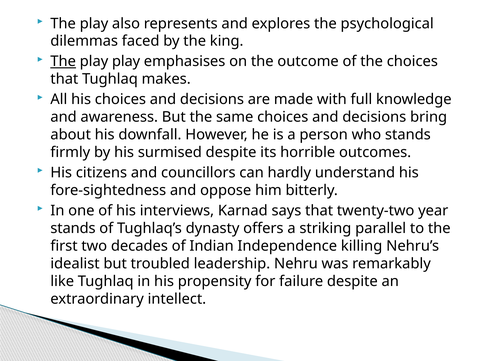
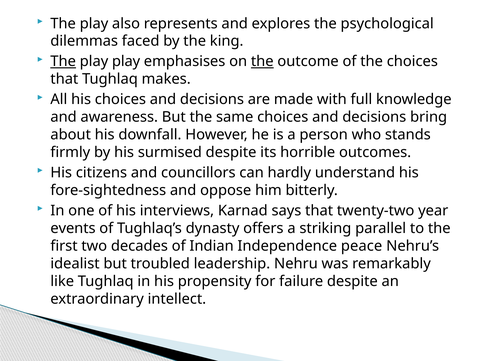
the underline: none -> present (262, 62)
stands: stands -> events (73, 229)
killing: killing -> peace (362, 246)
